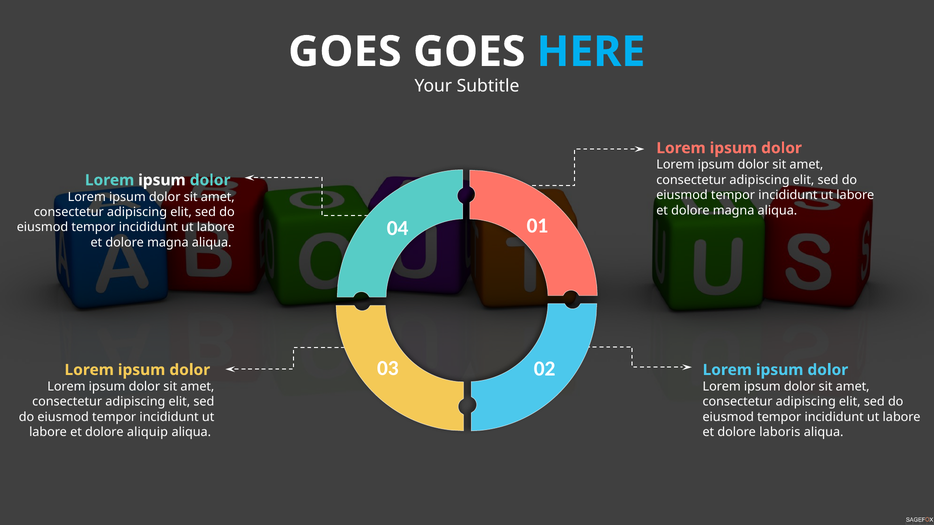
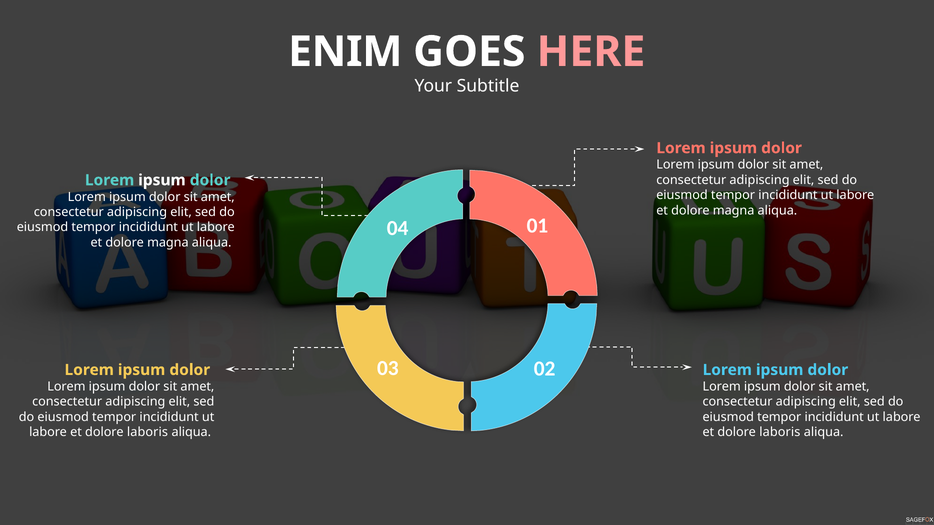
GOES: GOES -> ENIM (345, 52)
HERE colour: light blue -> pink (591, 52)
aliquip: aliquip -> laboris (147, 432)
